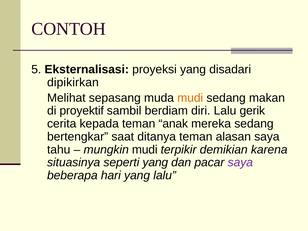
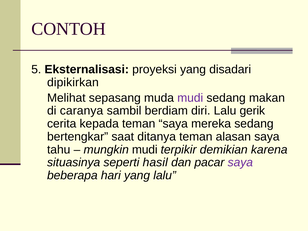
mudi colour: orange -> purple (190, 98)
proyektif: proyektif -> caranya (82, 111)
teman anak: anak -> saya (173, 124)
seperti yang: yang -> hasil (155, 163)
